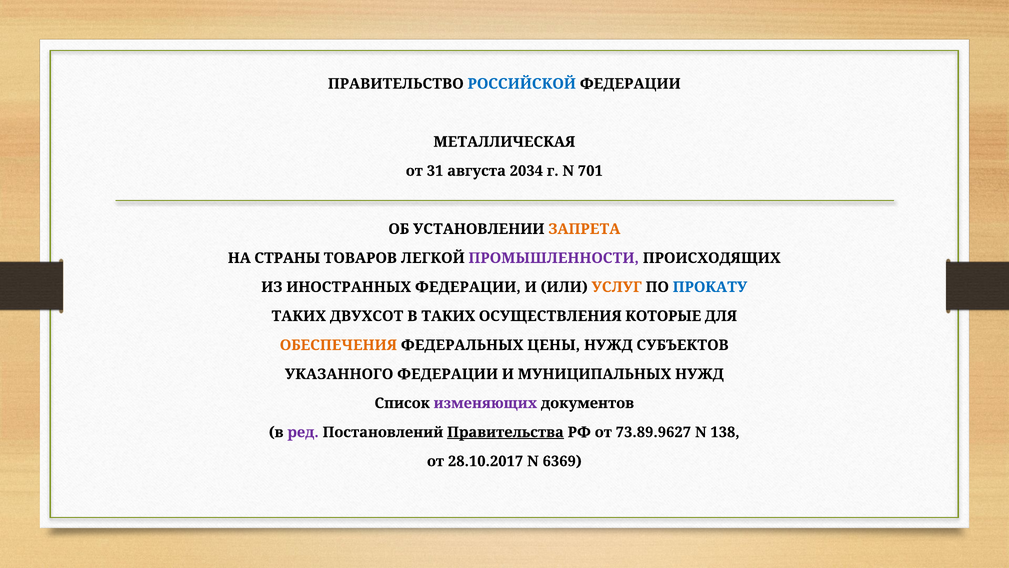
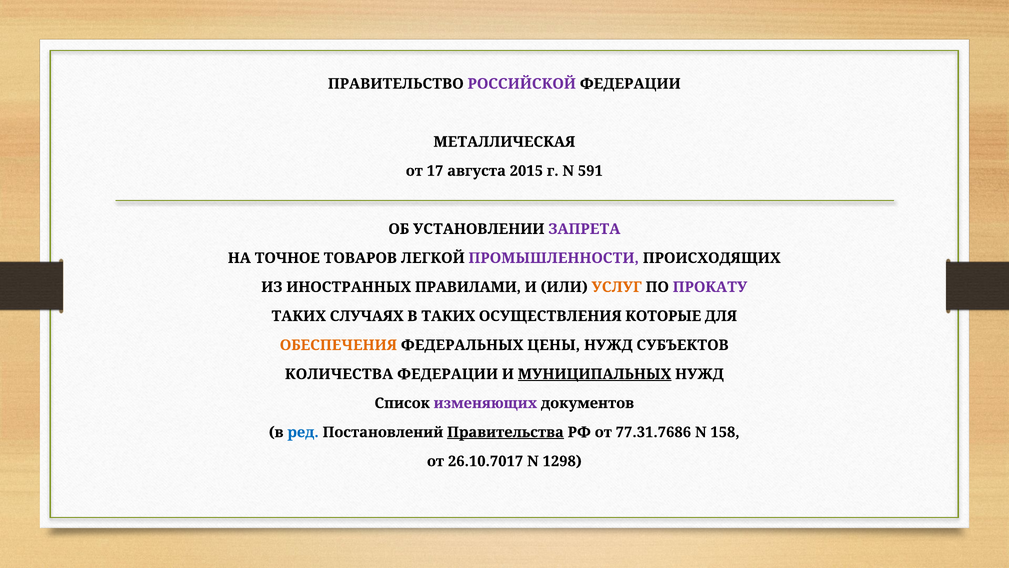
РОССИЙСКОЙ colour: blue -> purple (522, 84)
31: 31 -> 17 (435, 171)
2034: 2034 -> 2015 (526, 171)
701: 701 -> 591 (590, 171)
ЗАПРЕТА colour: orange -> purple (584, 229)
СТРАНЫ: СТРАНЫ -> ТОЧНОЕ (287, 258)
ИНОСТРАННЫХ ФЕДЕРАЦИИ: ФЕДЕРАЦИИ -> ПРАВИЛАМИ (468, 287)
ПРОКАТУ colour: blue -> purple (710, 287)
ДВУХСОТ: ДВУХСОТ -> СЛУЧАЯХ (367, 316)
УКАЗАННОГО: УКАЗАННОГО -> КОЛИЧЕСТВА (339, 374)
МУНИЦИПАЛЬНЫХ underline: none -> present (595, 374)
ред colour: purple -> blue (303, 432)
73.89.9627: 73.89.9627 -> 77.31.7686 (653, 432)
138: 138 -> 158 (725, 432)
28.10.2017: 28.10.2017 -> 26.10.7017 (486, 461)
6369: 6369 -> 1298 (562, 461)
